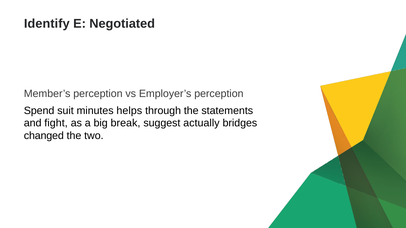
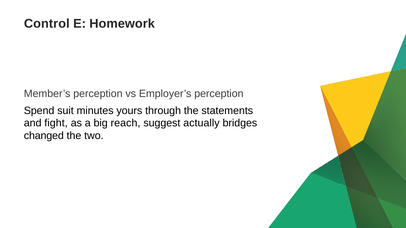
Identify: Identify -> Control (47, 24)
Negotiated: Negotiated -> Homework (122, 24)
helps: helps -> yours (129, 111)
break: break -> reach (126, 123)
